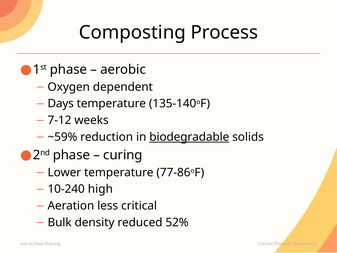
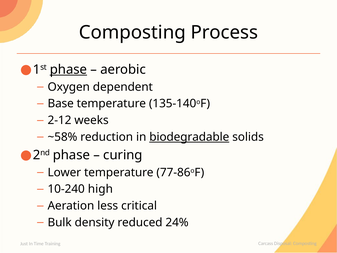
phase underline: none -> present (68, 69)
Days: Days -> Base (61, 104)
7-12: 7-12 -> 2-12 (59, 120)
~59%: ~59% -> ~58% (62, 137)
52%: 52% -> 24% (177, 222)
